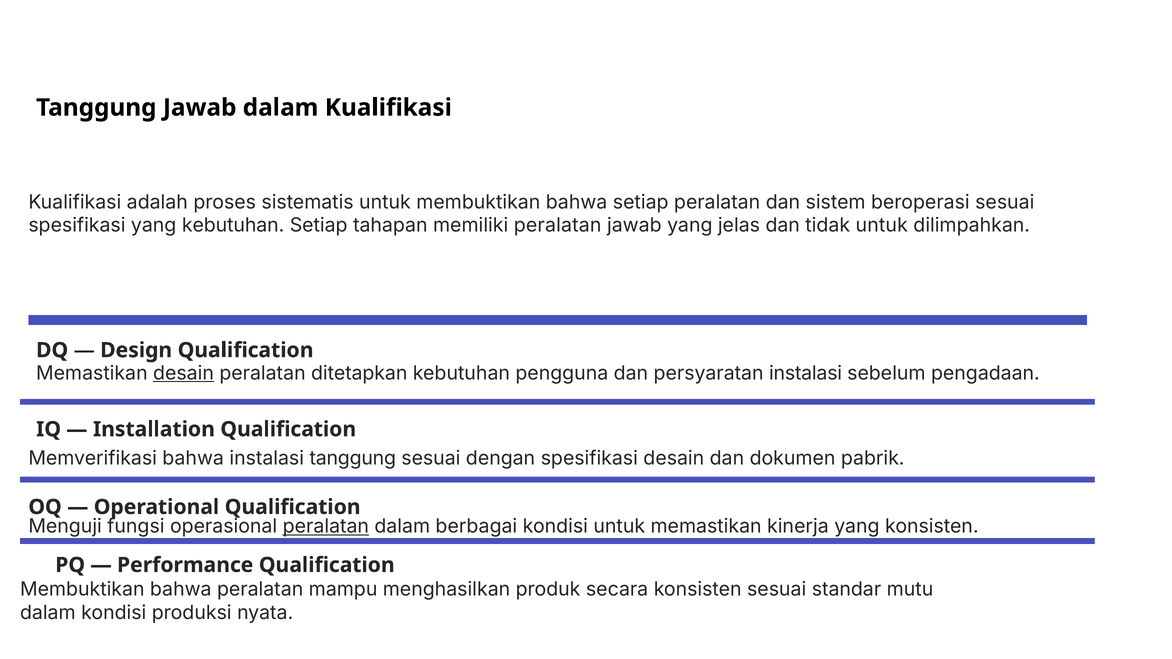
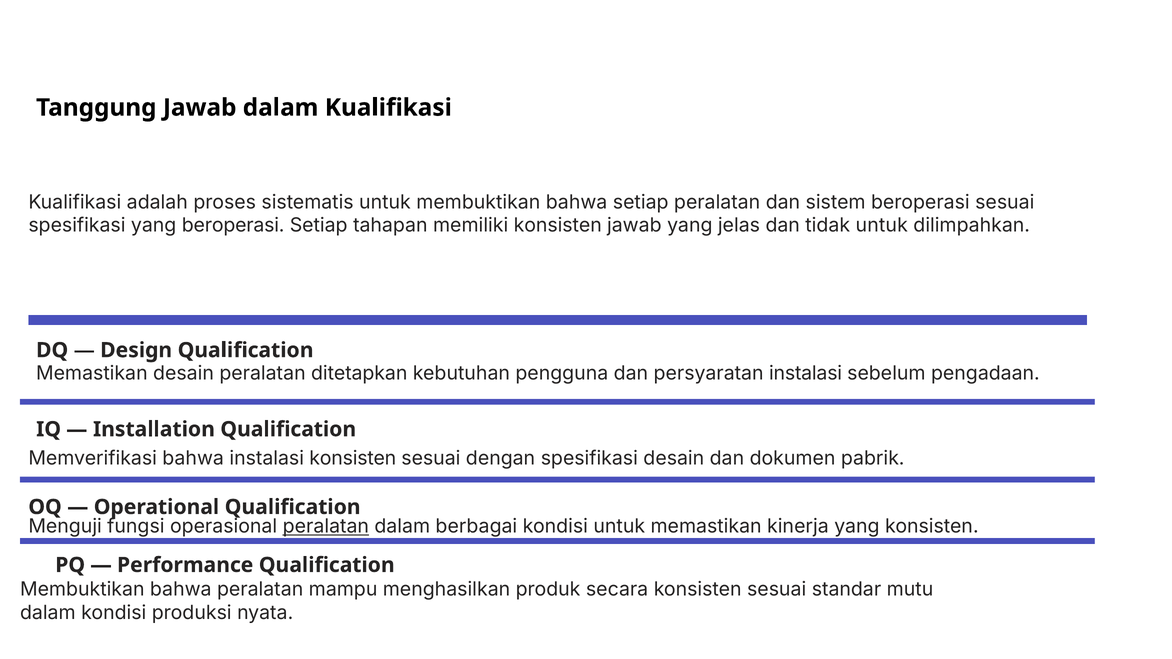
yang kebutuhan: kebutuhan -> beroperasi (233, 226)
memiliki peralatan: peralatan -> konsisten (558, 226)
desain underline: present -> none (184, 373)
instalasi tanggung: tanggung -> konsisten (353, 458)
